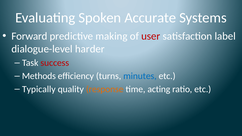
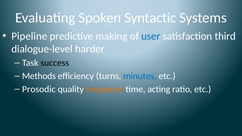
Accurate: Accurate -> Syntactic (150, 18)
Forward: Forward -> Pipeline (29, 36)
user colour: red -> blue (151, 36)
label: label -> third (225, 36)
success colour: red -> black (55, 63)
Typically: Typically -> Prosodic (39, 89)
